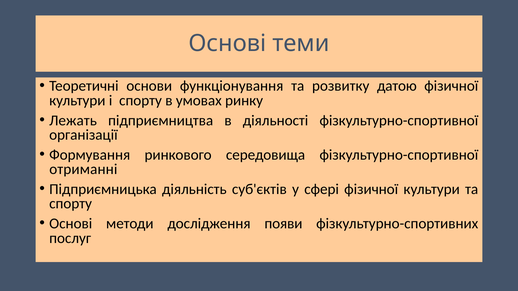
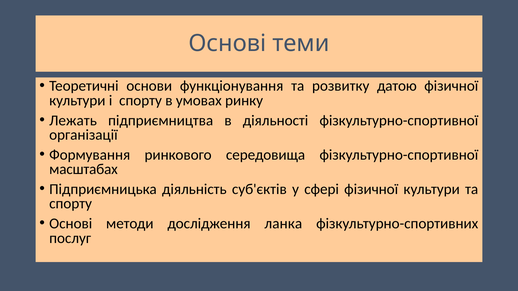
отриманні: отриманні -> масштабах (83, 169)
появи: появи -> ланка (283, 224)
